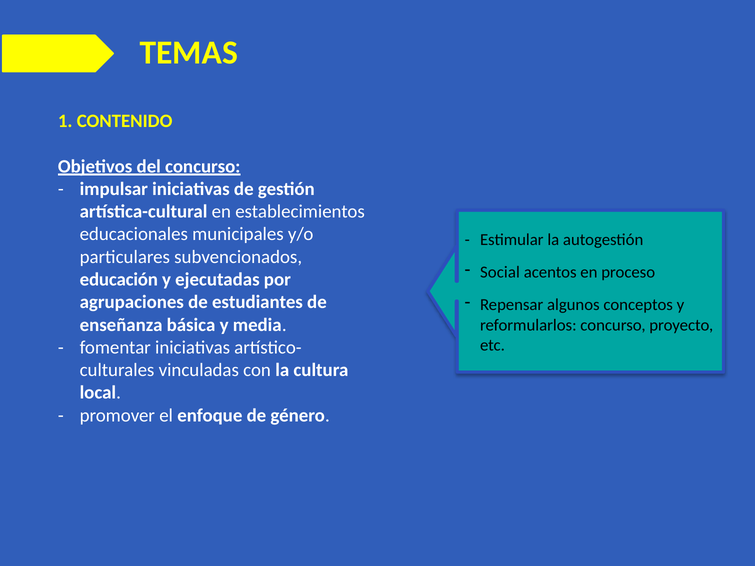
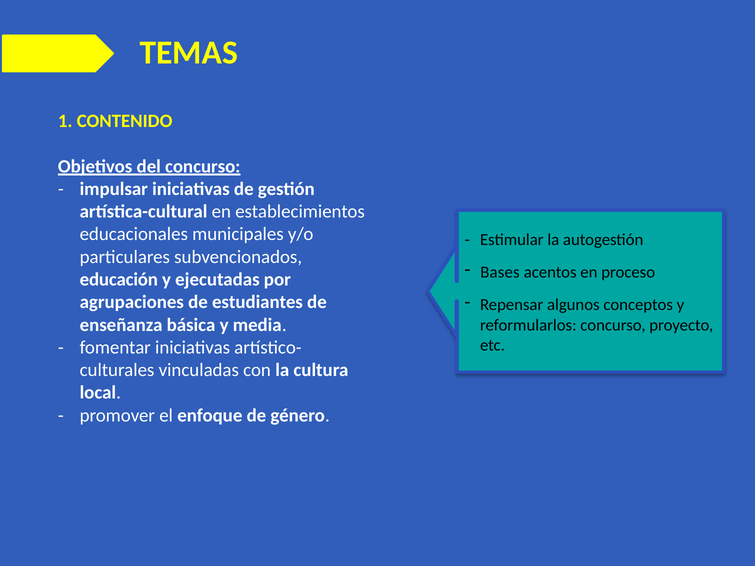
Social: Social -> Bases (500, 272)
